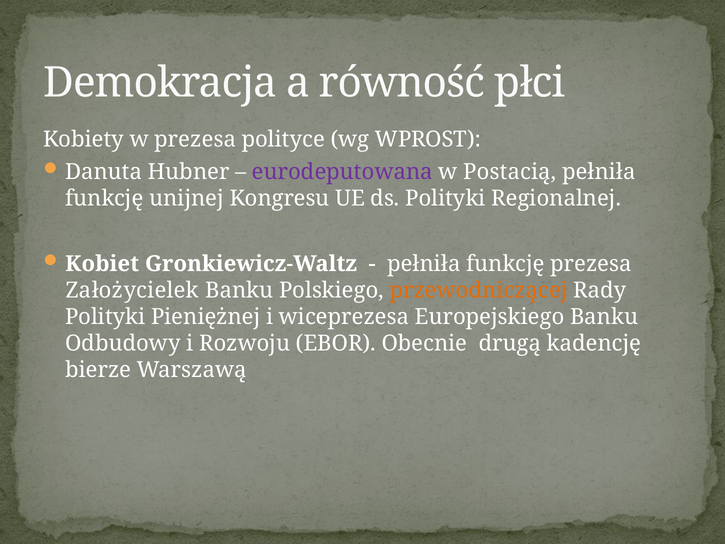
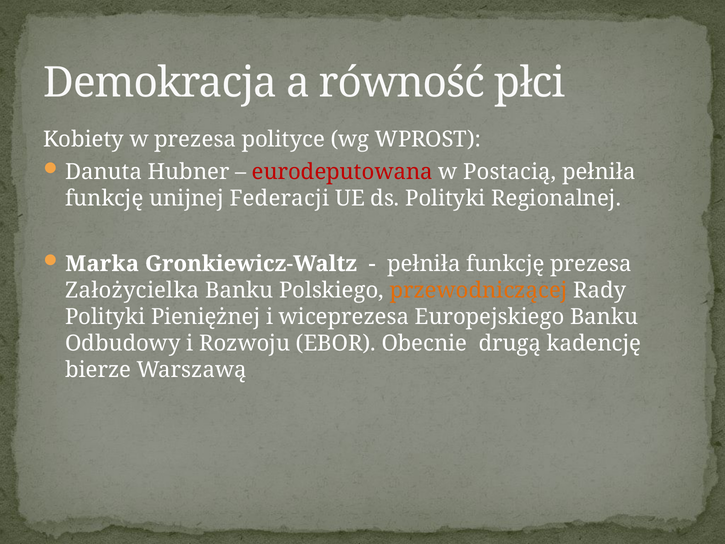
eurodeputowana colour: purple -> red (342, 172)
Kongresu: Kongresu -> Federacji (279, 198)
Kobiet: Kobiet -> Marka (102, 264)
Założycielek: Założycielek -> Założycielka (132, 290)
